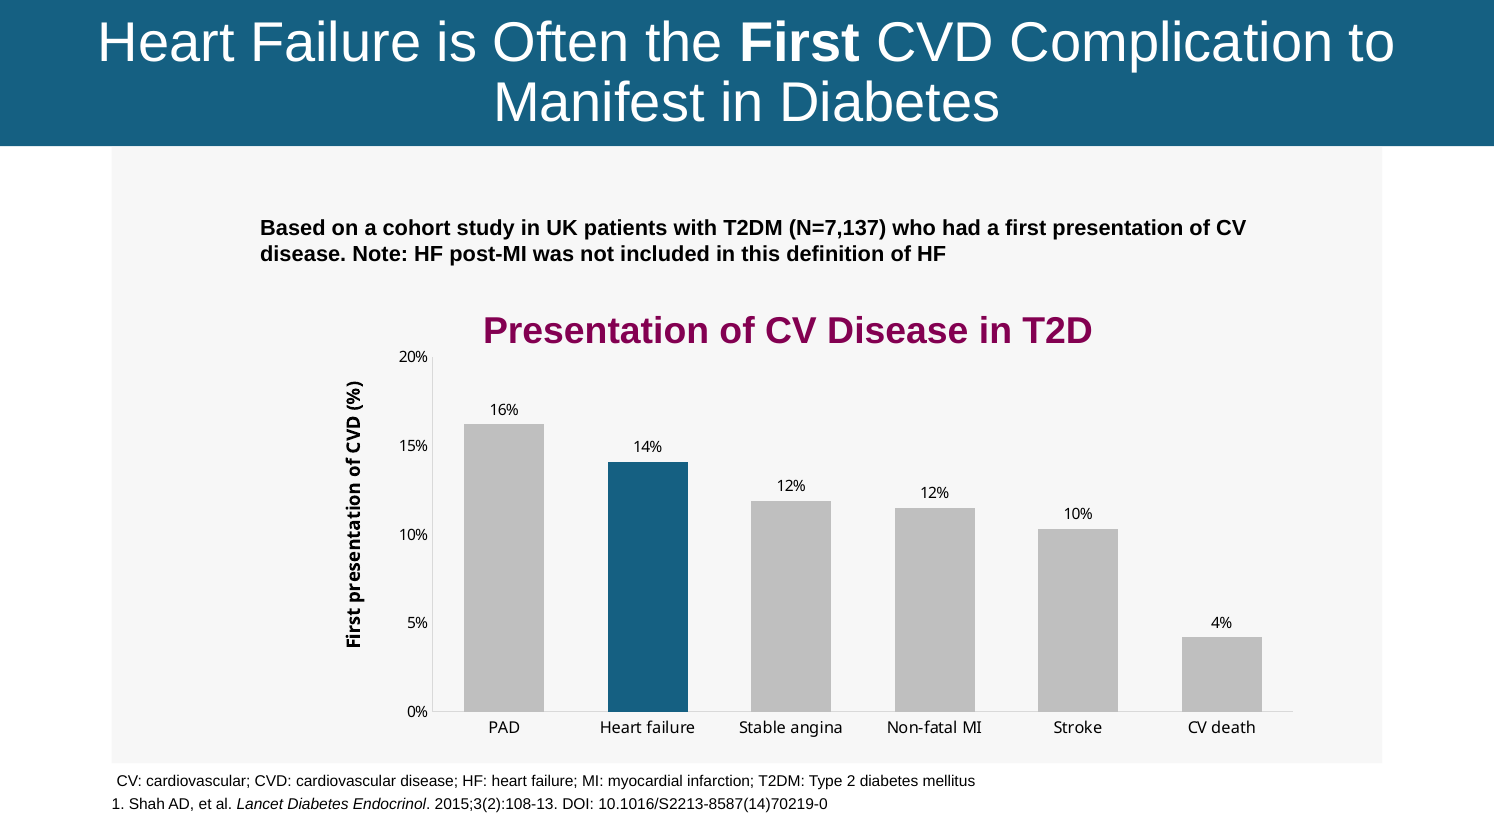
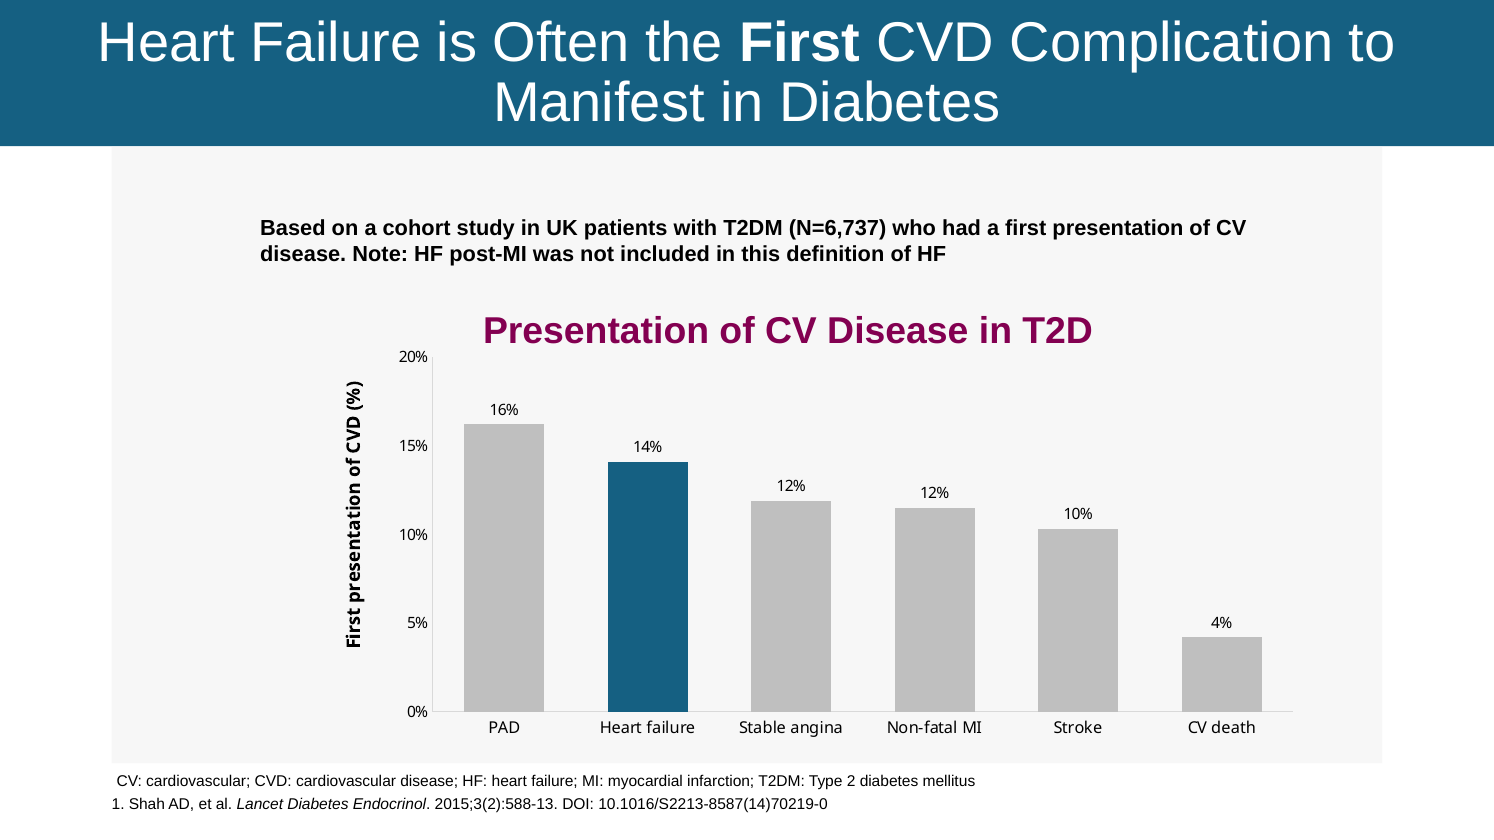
N=7,137: N=7,137 -> N=6,737 (838, 228)
2015;3(2):108-13: 2015;3(2):108-13 -> 2015;3(2):588-13 (496, 805)
